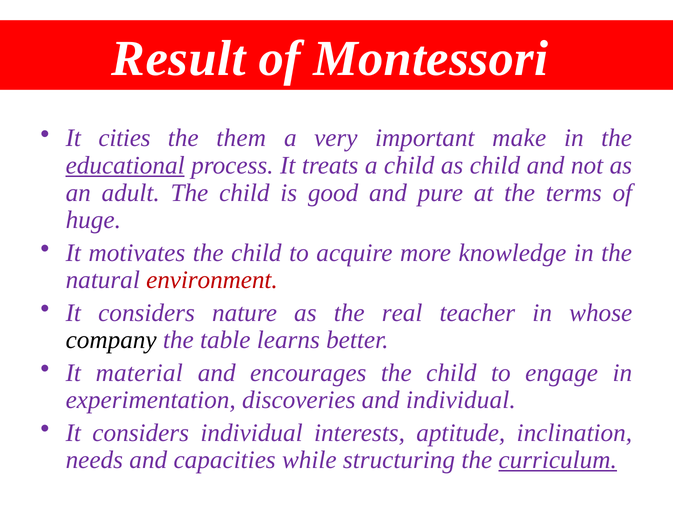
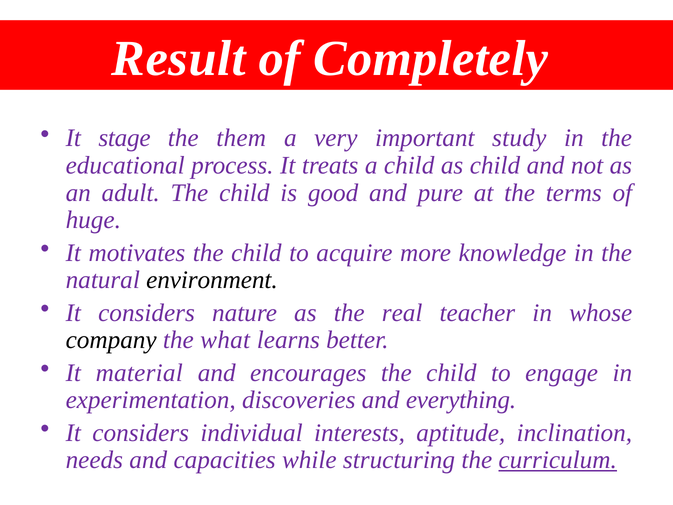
Montessori: Montessori -> Completely (431, 58)
cities: cities -> stage (125, 138)
make: make -> study (519, 138)
educational underline: present -> none (125, 165)
environment colour: red -> black (212, 280)
table: table -> what (225, 340)
and individual: individual -> everything (461, 400)
